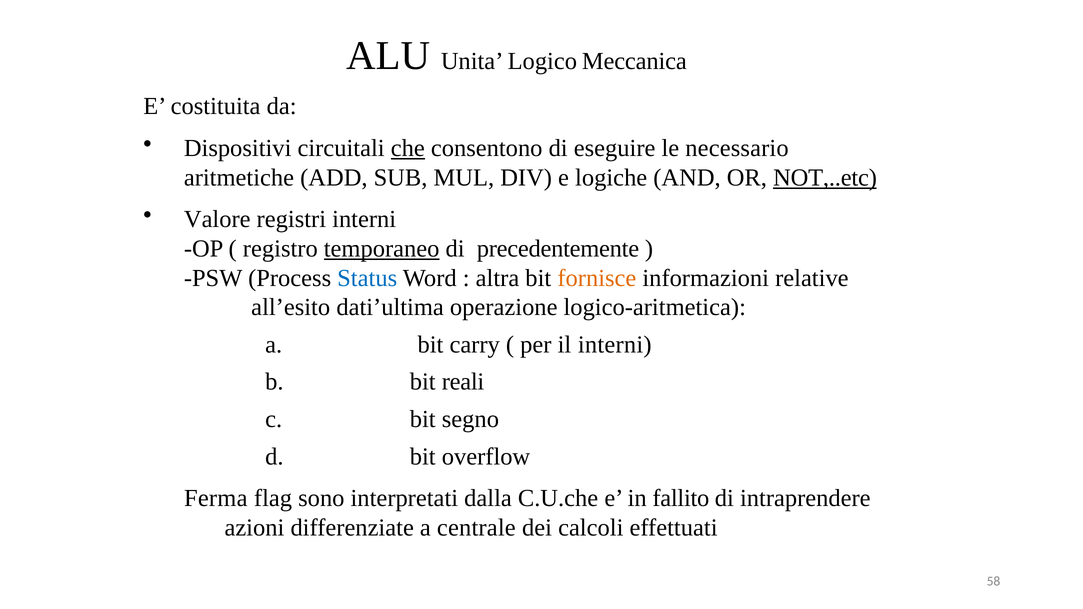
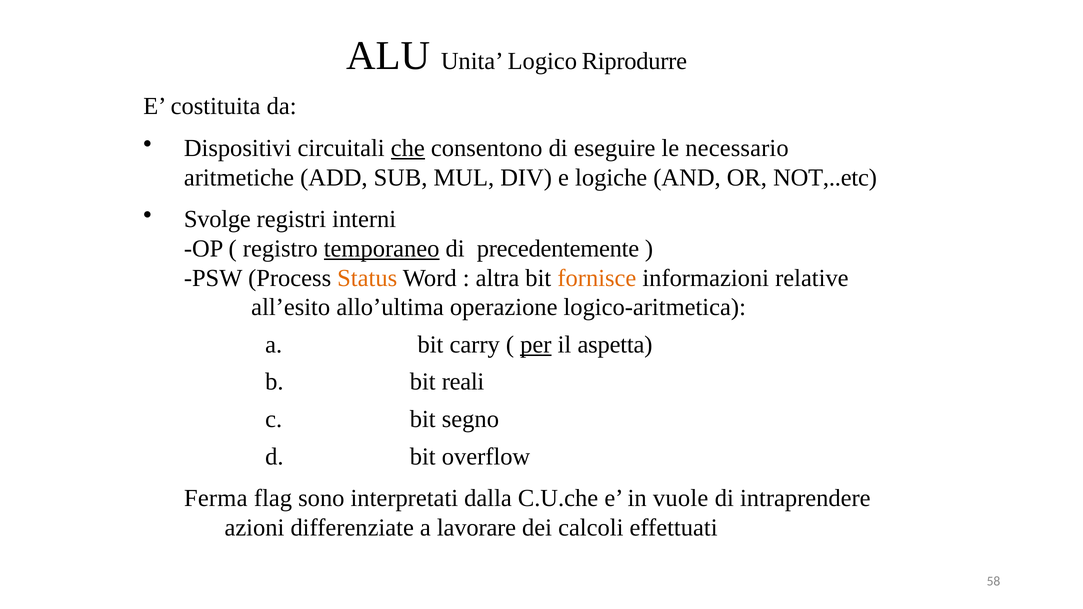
Meccanica: Meccanica -> Riprodurre (634, 61)
NOT,..etc underline: present -> none (825, 178)
Valore: Valore -> Svolge (217, 219)
Status colour: blue -> orange (367, 278)
dati’ultima: dati’ultima -> allo’ultima (390, 308)
per underline: none -> present (536, 345)
il interni: interni -> aspetta (615, 345)
fallito: fallito -> vuole (681, 498)
centrale: centrale -> lavorare (477, 528)
